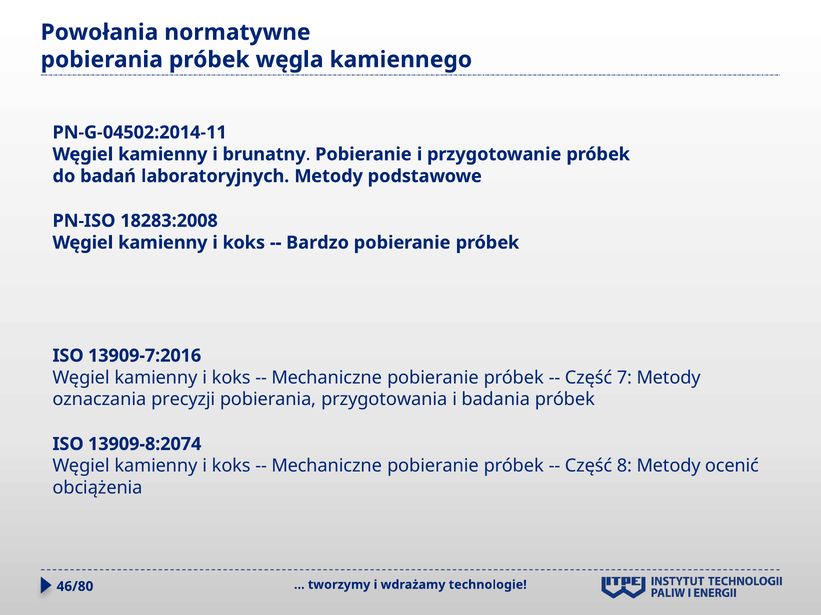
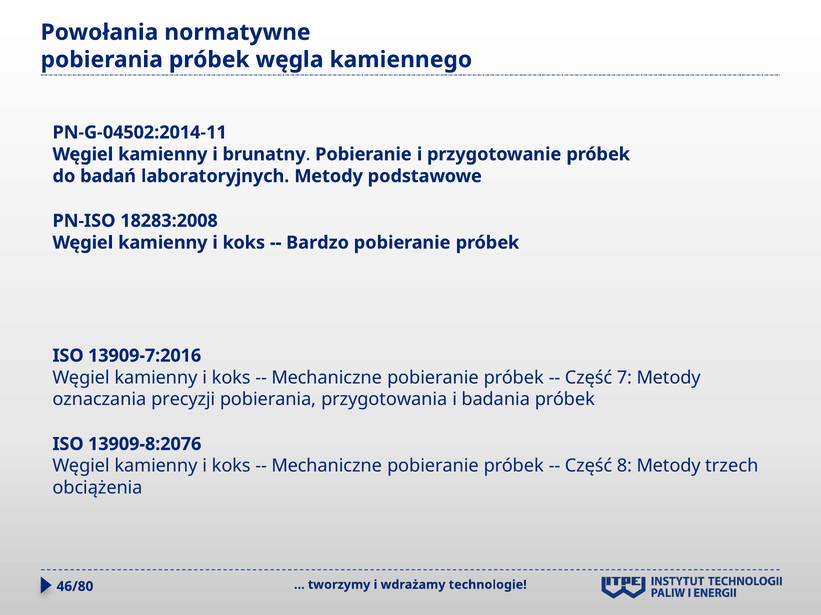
13909-8:2074: 13909-8:2074 -> 13909-8:2076 (145, 445)
ocenić: ocenić -> trzech (732, 466)
